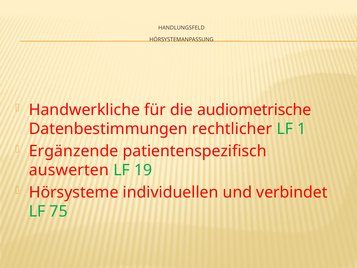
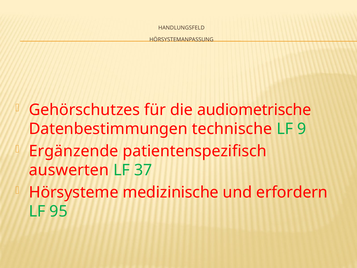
Handwerkliche: Handwerkliche -> Gehörschutzes (84, 110)
rechtlicher: rechtlicher -> technische (232, 129)
1: 1 -> 9 (302, 129)
19: 19 -> 37 (143, 170)
individuellen: individuellen -> medizinische (171, 192)
verbindet: verbindet -> erfordern (292, 192)
75: 75 -> 95 (59, 211)
